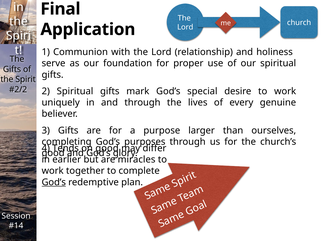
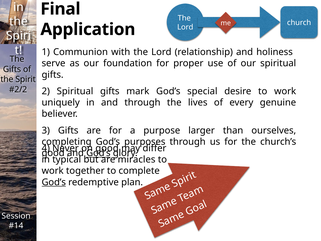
Tends: Tends -> Never (66, 148)
God’s underline: none -> present (98, 153)
earlier: earlier -> typical (67, 159)
